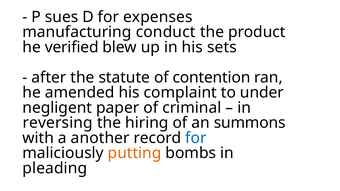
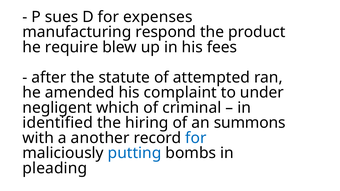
conduct: conduct -> respond (166, 32)
verified: verified -> require (72, 47)
sets: sets -> fees (222, 47)
contention: contention -> attempted (211, 78)
paper: paper -> which (118, 108)
reversing: reversing -> identified (58, 123)
putting colour: orange -> blue (135, 153)
